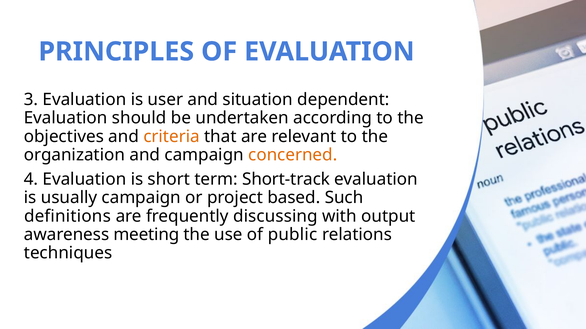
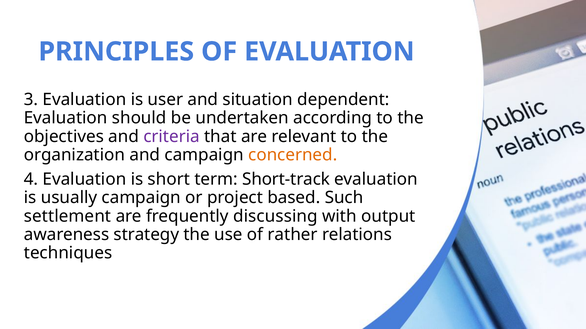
criteria colour: orange -> purple (172, 137)
definitions: definitions -> settlement (68, 216)
meeting: meeting -> strategy (146, 235)
public: public -> rather (293, 235)
